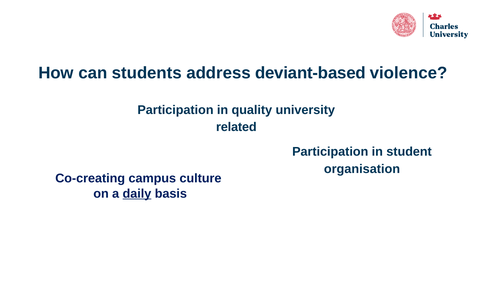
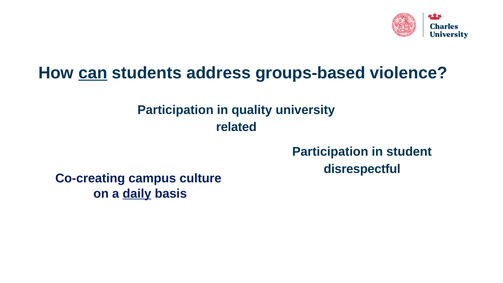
can underline: none -> present (93, 73)
deviant-based: deviant-based -> groups-based (310, 73)
organisation: organisation -> disrespectful (362, 169)
